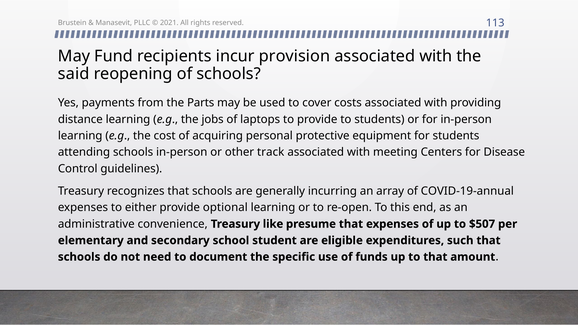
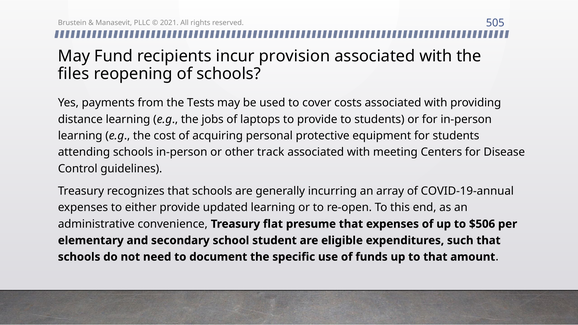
113: 113 -> 505 (495, 23)
said: said -> files (74, 74)
Parts: Parts -> Tests (201, 103)
optional: optional -> updated (225, 208)
like: like -> flat (273, 224)
$507: $507 -> $506 (482, 224)
